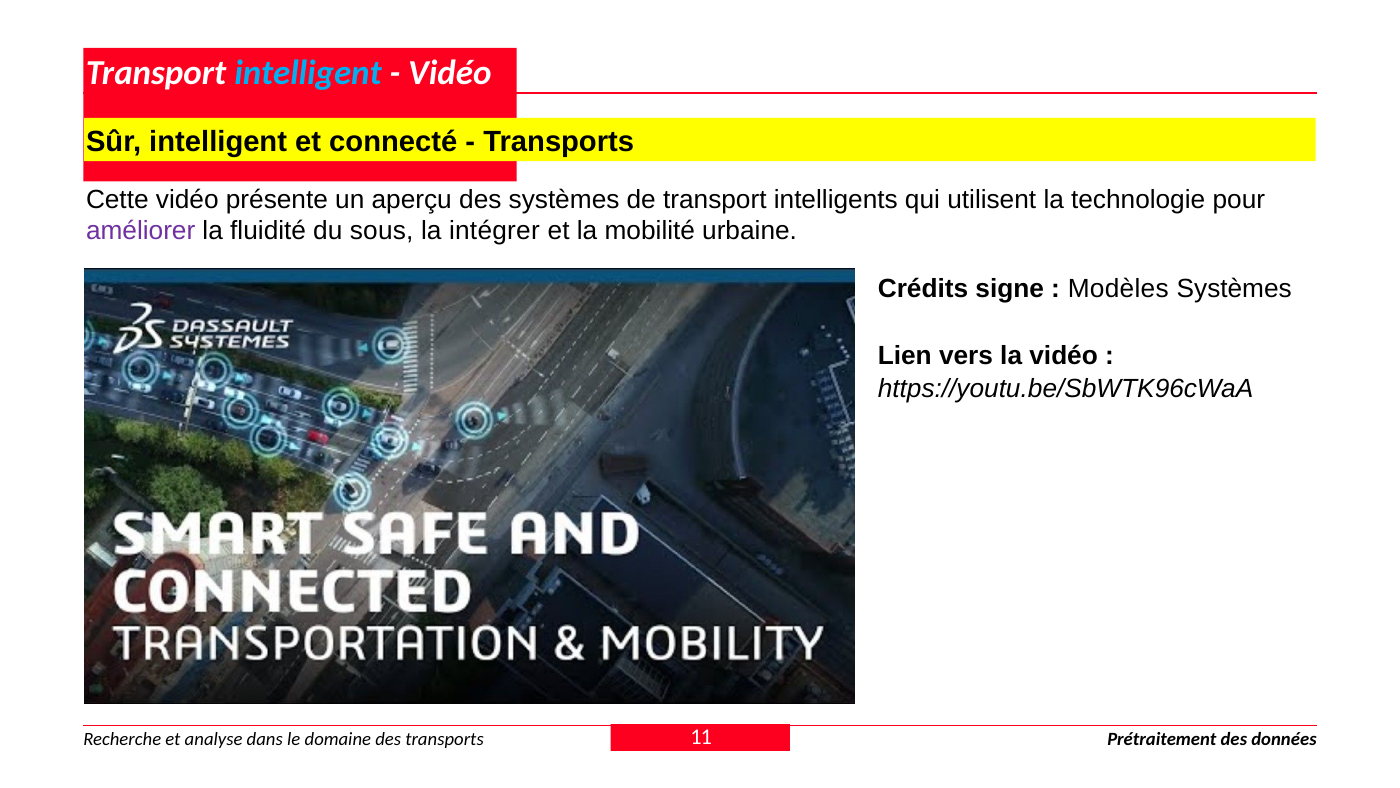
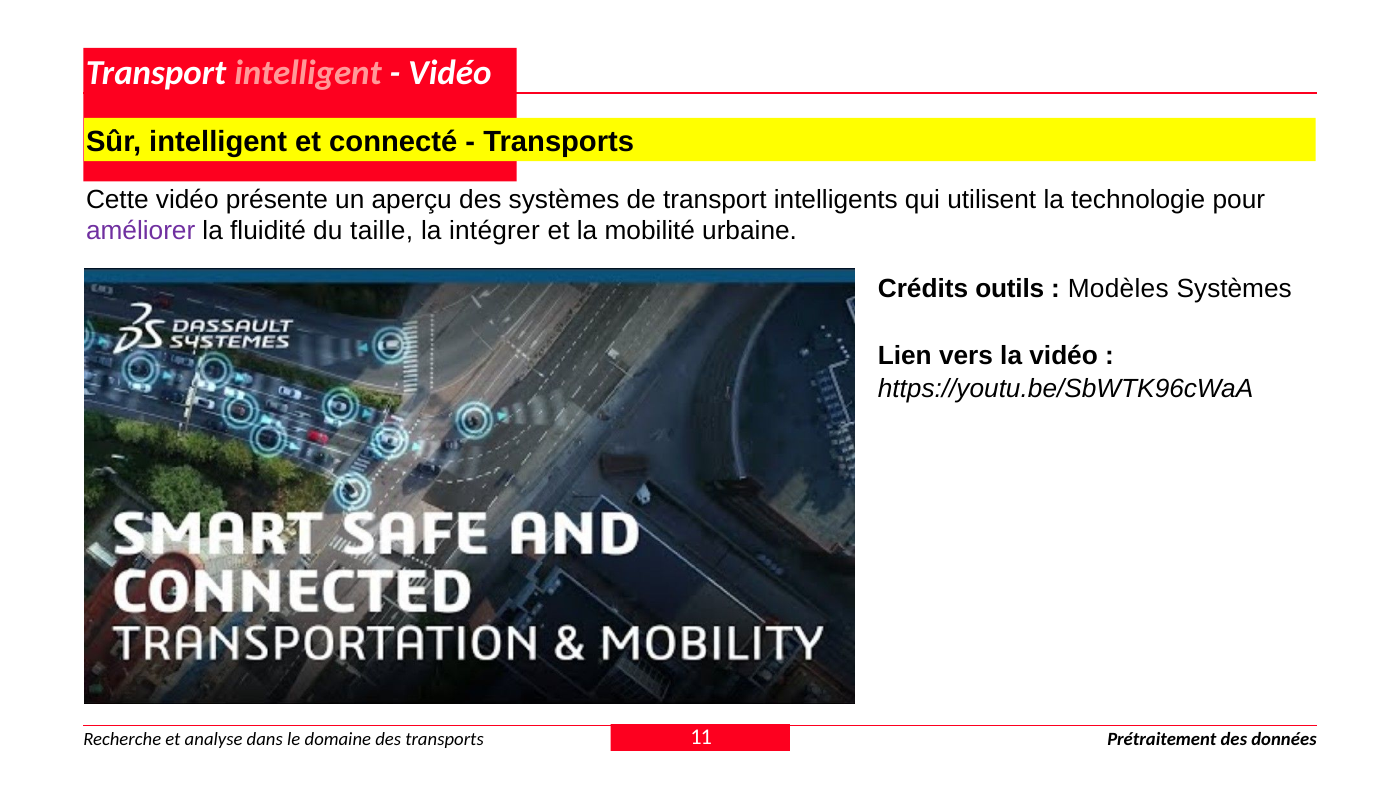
intelligent colour: light blue -> pink (308, 73)
sous: sous -> taille (382, 231)
signe: signe -> outils (1010, 288)
